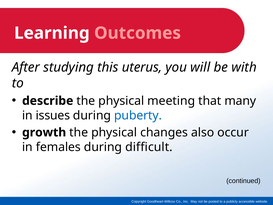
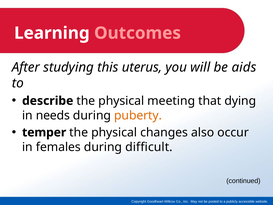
with: with -> aids (244, 67)
many: many -> dying (240, 101)
issues: issues -> needs (53, 115)
puberty colour: blue -> orange (138, 115)
growth: growth -> temper (44, 132)
